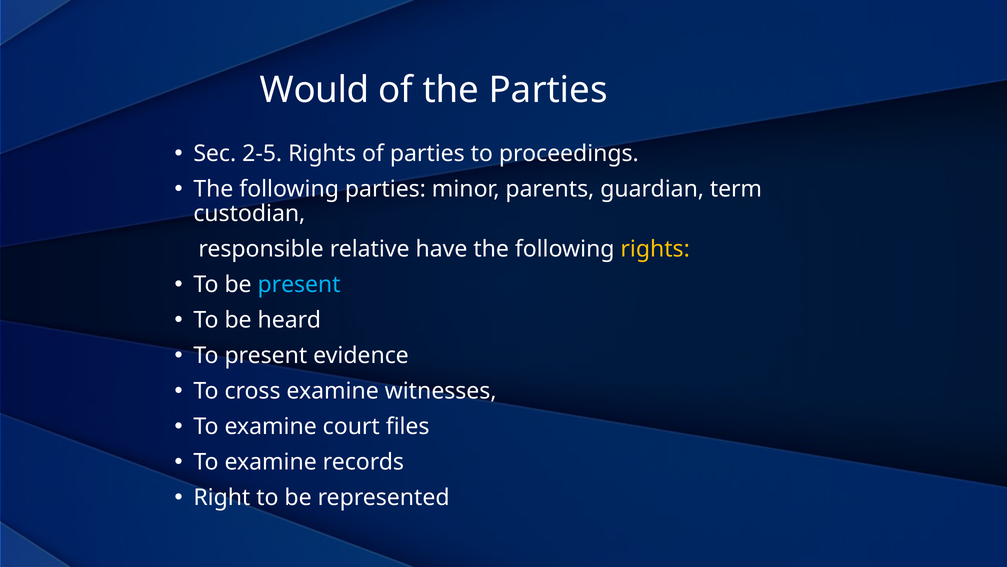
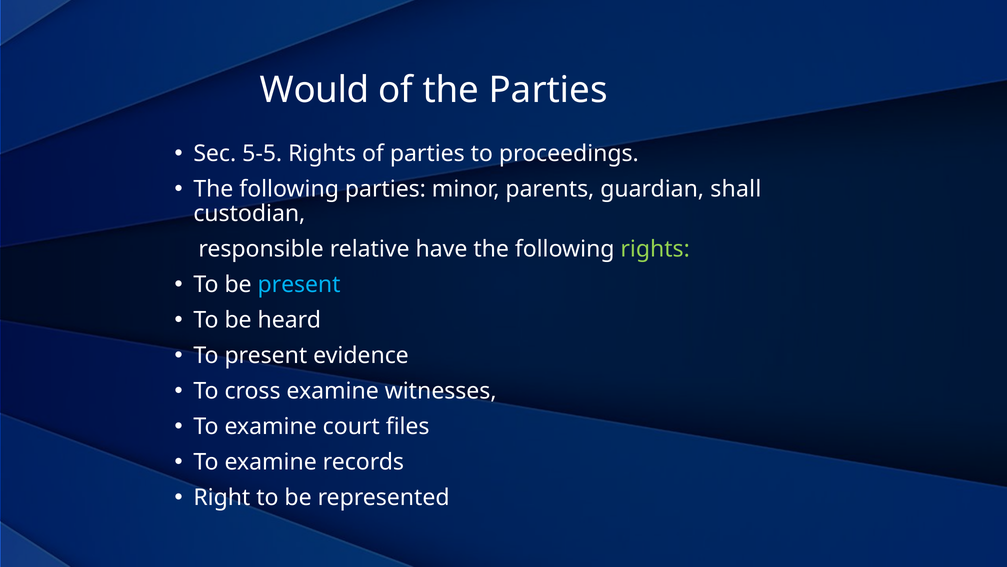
2-5: 2-5 -> 5-5 (262, 153)
term: term -> shall (736, 189)
rights colour: yellow -> light green (655, 249)
